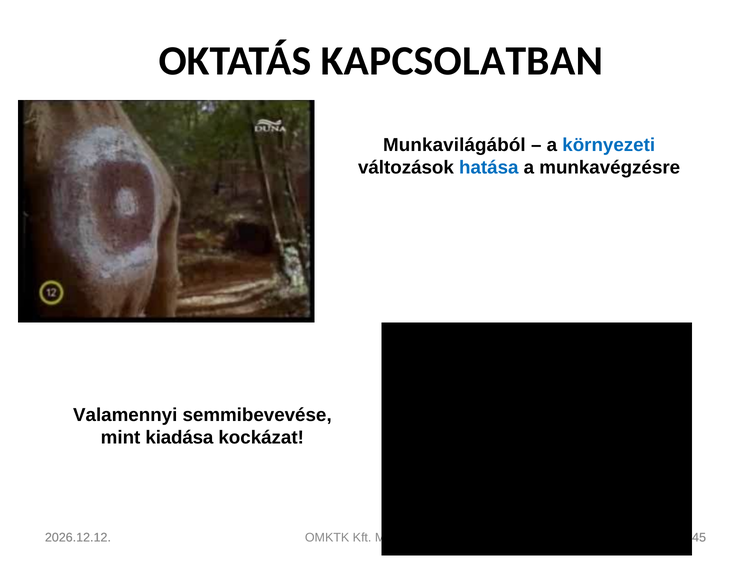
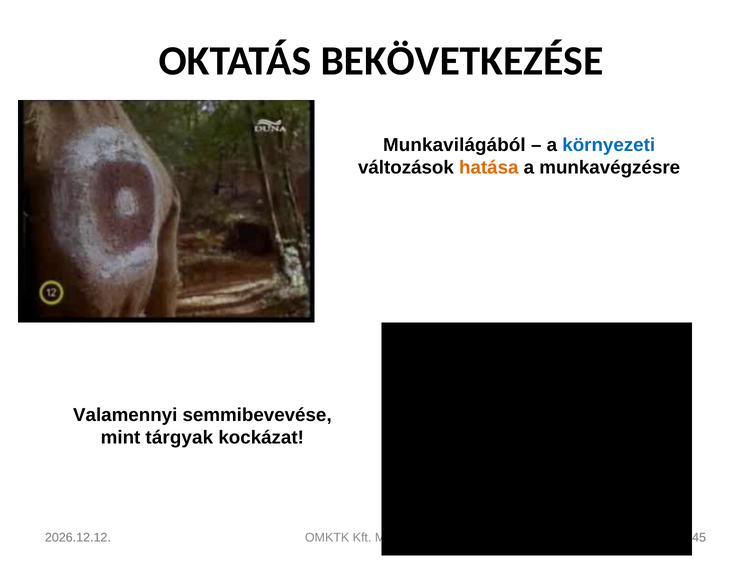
KAPCSOLATBAN: KAPCSOLATBAN -> BEKÖVETKEZÉSE (462, 61)
hatása colour: blue -> orange (489, 168)
kiadása: kiadása -> tárgyak (179, 438)
